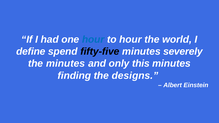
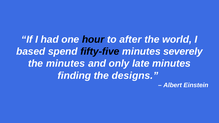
hour colour: blue -> black (93, 40)
to hour: hour -> after (130, 40)
define: define -> based (31, 52)
this: this -> late (141, 64)
